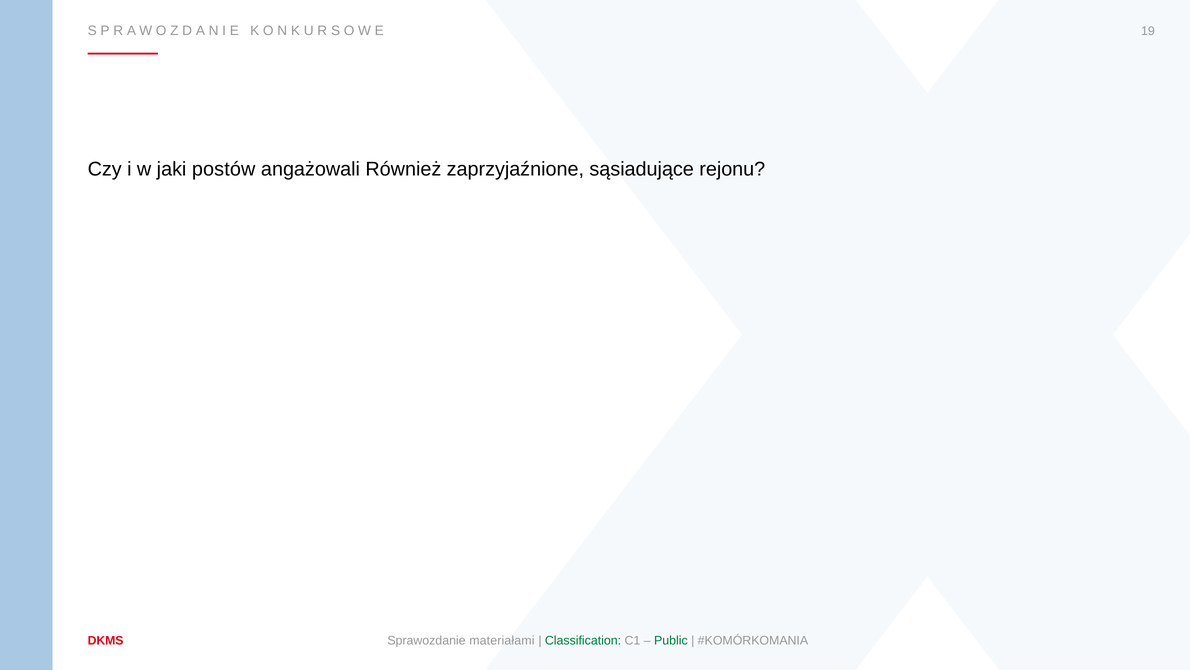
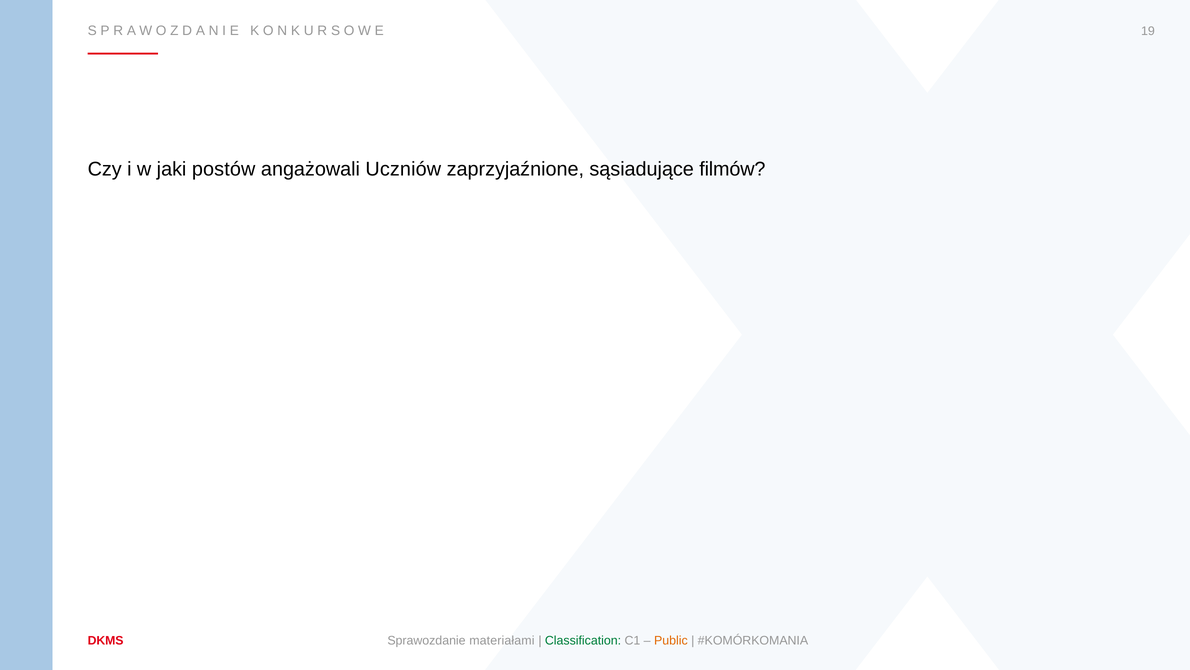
Również: Również -> Uczniów (403, 169)
rejonu: rejonu -> filmów (732, 169)
Public colour: green -> orange (671, 640)
